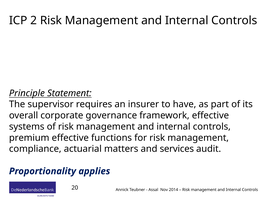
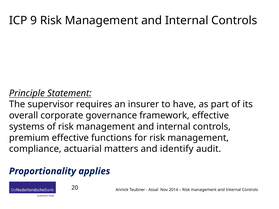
2: 2 -> 9 (34, 21)
services: services -> identify (177, 149)
